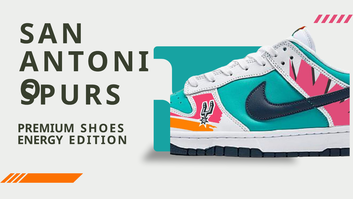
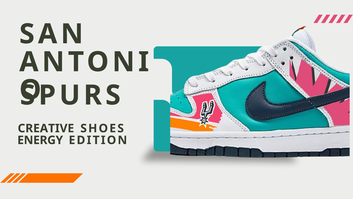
PREMIUM: PREMIUM -> CREATIVE (46, 128)
